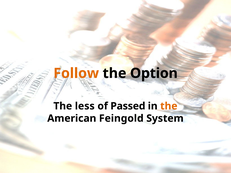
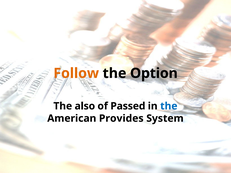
less: less -> also (85, 106)
the colour: orange -> blue (169, 106)
Feingold: Feingold -> Provides (121, 119)
